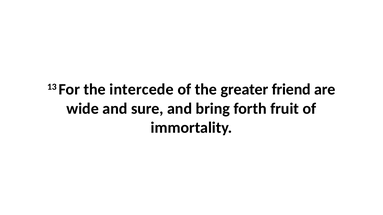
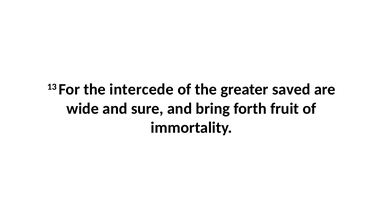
friend: friend -> saved (291, 90)
